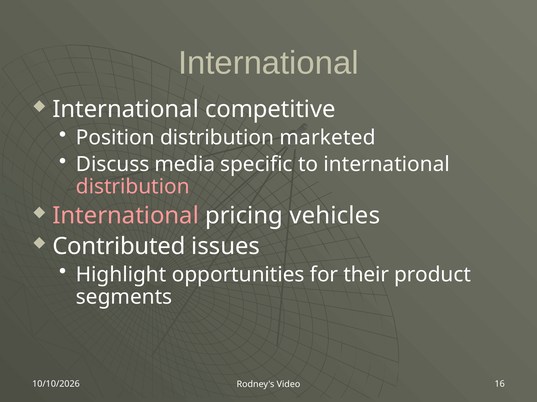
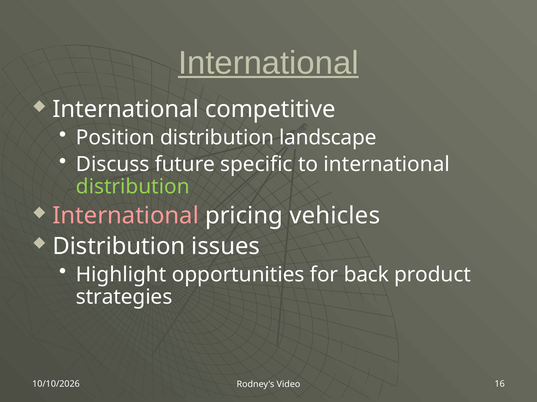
International underline: none -> present (268, 63)
marketed: marketed -> landscape (328, 138)
media: media -> future (185, 165)
distribution colour: pink -> light green (133, 187)
Contributed: Contributed -> Distribution (119, 247)
their: their -> back (366, 275)
segments: segments -> strategies (124, 298)
